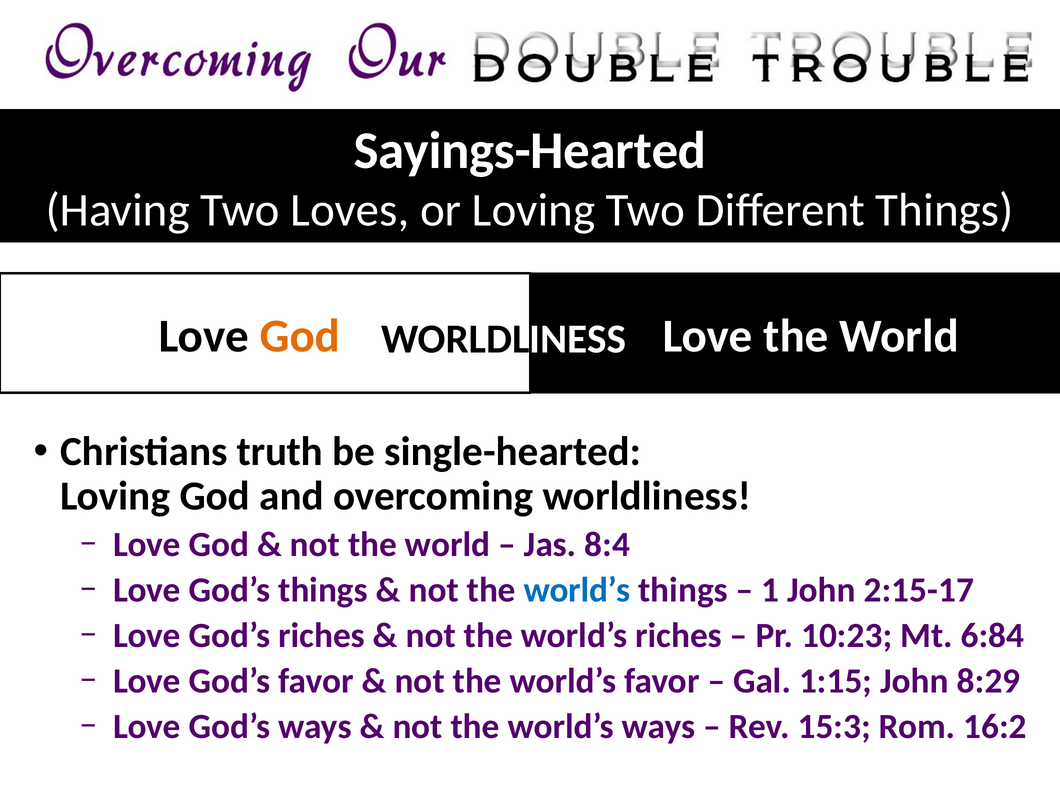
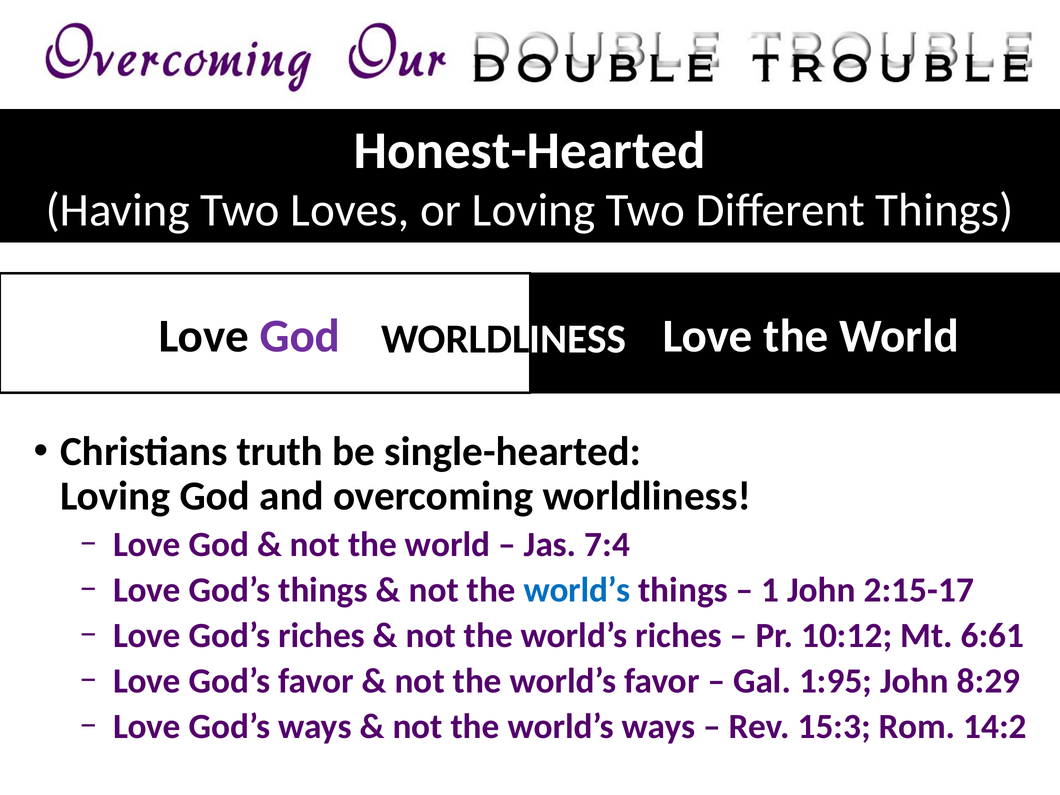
Sayings-Hearted: Sayings-Hearted -> Honest-Hearted (530, 151)
God colour: orange -> purple (300, 336)
8:4: 8:4 -> 7:4 (607, 545)
10:23: 10:23 -> 10:12 (847, 636)
6:84: 6:84 -> 6:61 (992, 636)
1:15: 1:15 -> 1:95 (836, 681)
16:2: 16:2 -> 14:2 (995, 727)
